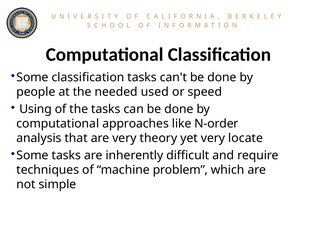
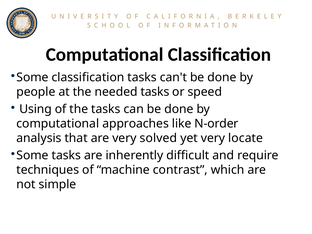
needed used: used -> tasks (155, 92)
theory: theory -> solved (158, 138)
problem: problem -> contrast (180, 170)
